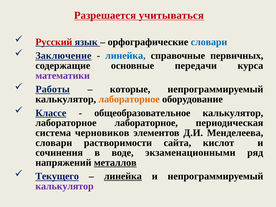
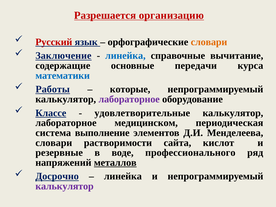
учитываться: учитываться -> организацию (171, 15)
словари colour: blue -> orange (209, 42)
первичных: первичных -> вычитание (237, 56)
математики colour: purple -> blue (63, 76)
лабораторное colour: orange -> purple (129, 99)
общеобразовательное: общеобразовательное -> удовлетворительные (142, 113)
лабораторное лабораторное: лабораторное -> медицинском (146, 123)
черновиков: черновиков -> выполнение (102, 133)
сочинения: сочинения -> резервные (59, 153)
экзаменационными: экзаменационными -> профессионального (190, 153)
Текущего: Текущего -> Досрочно (57, 176)
линейка underline: present -> none (123, 176)
